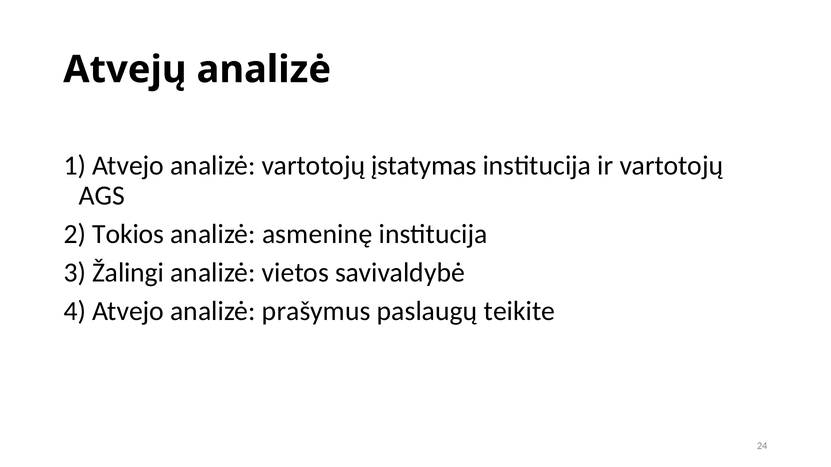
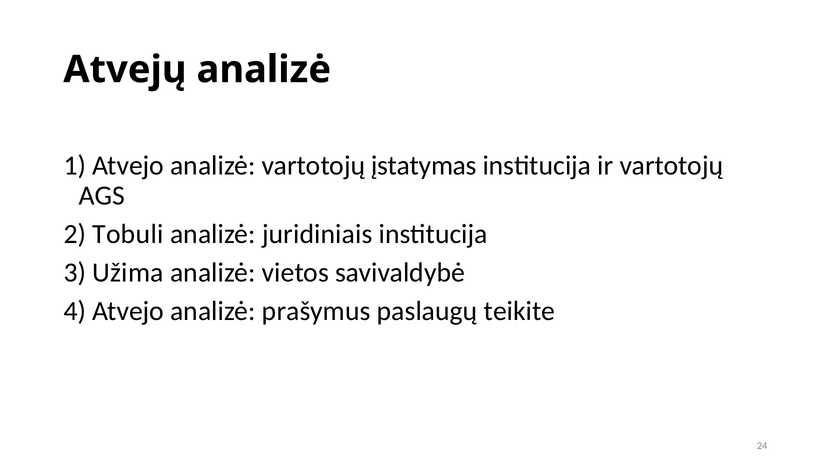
Tokios: Tokios -> Tobuli (128, 234)
asmeninę: asmeninę -> juridiniais (317, 234)
Žalingi: Žalingi -> Užima (128, 273)
